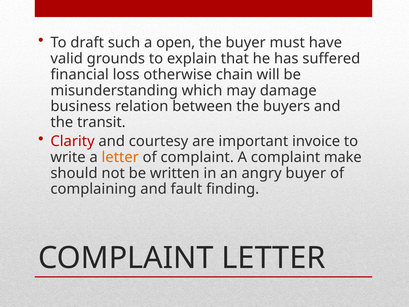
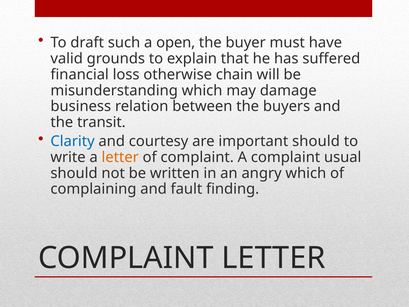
Clarity colour: red -> blue (73, 141)
important invoice: invoice -> should (316, 141)
make: make -> usual (343, 157)
angry buyer: buyer -> which (306, 173)
